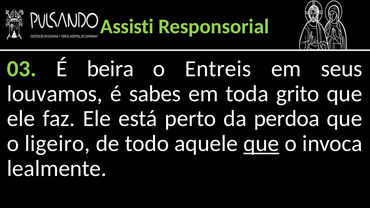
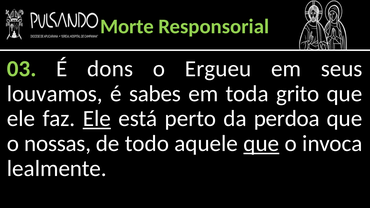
Assisti: Assisti -> Morte (127, 27)
beira: beira -> dons (110, 69)
Entreis: Entreis -> Ergueu (218, 69)
Ele underline: none -> present (97, 119)
ligeiro: ligeiro -> nossas (58, 144)
